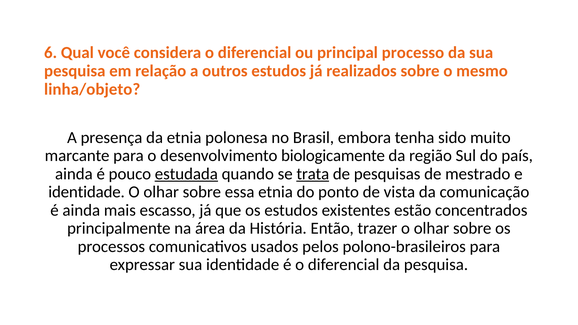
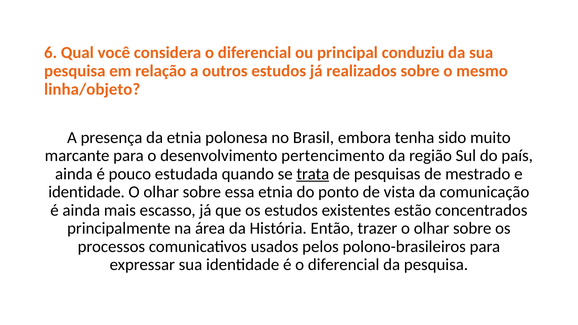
processo: processo -> conduziu (413, 53)
biologicamente: biologicamente -> pertencimento (333, 156)
estudada underline: present -> none (186, 174)
